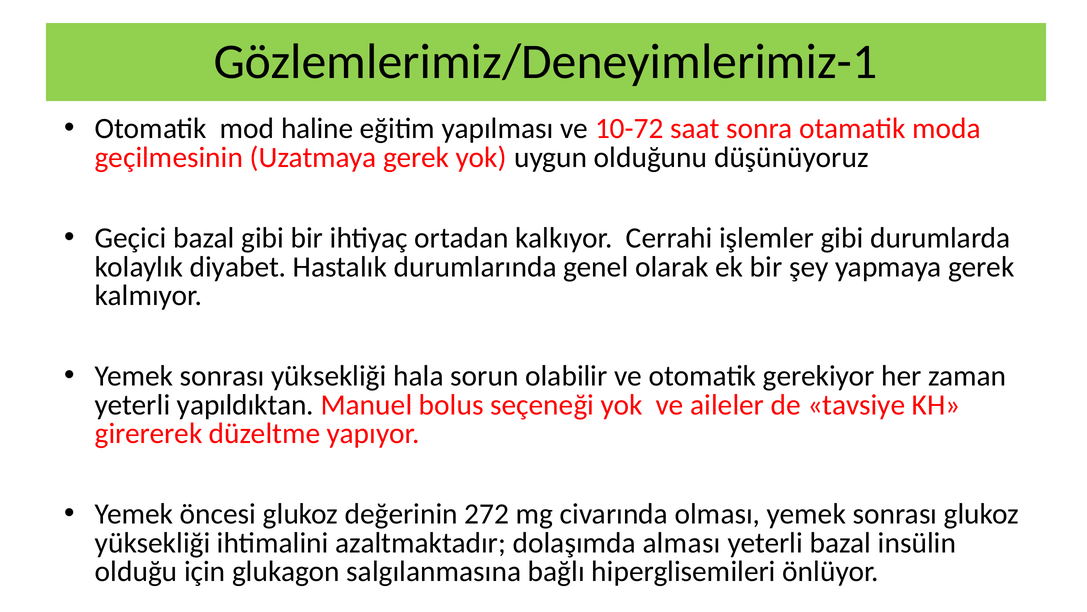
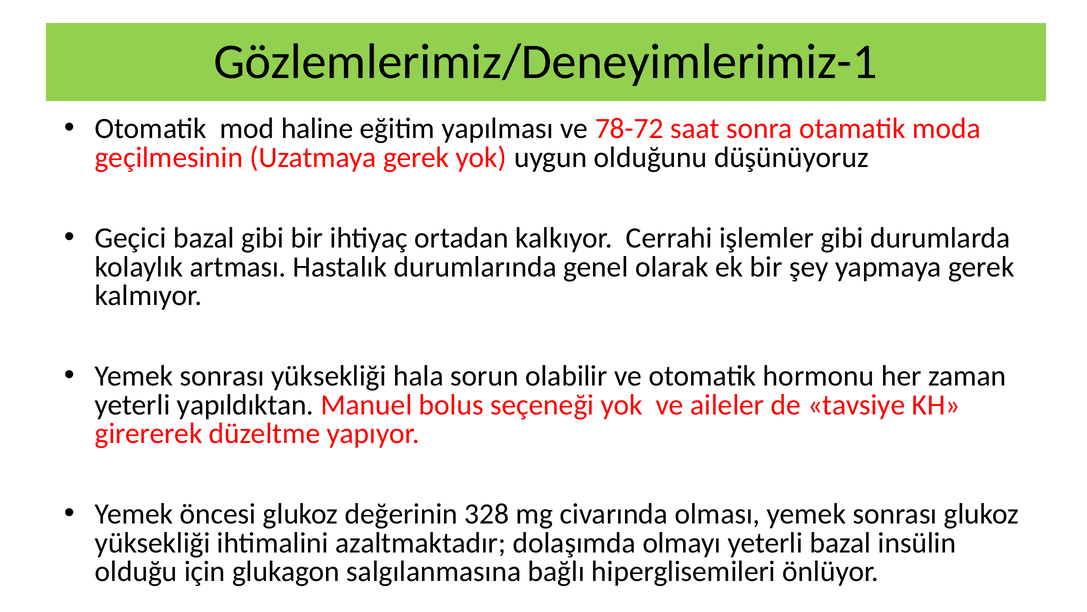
10-72: 10-72 -> 78-72 (629, 129)
diyabet: diyabet -> artması (238, 267)
gerekiyor: gerekiyor -> hormonu (819, 376)
272: 272 -> 328 (487, 514)
alması: alması -> olmayı (682, 542)
